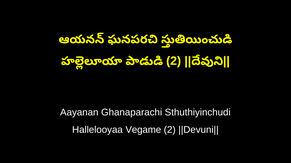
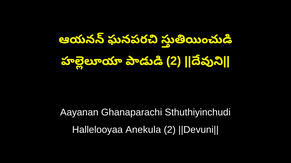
Vegame: Vegame -> Anekula (143, 130)
